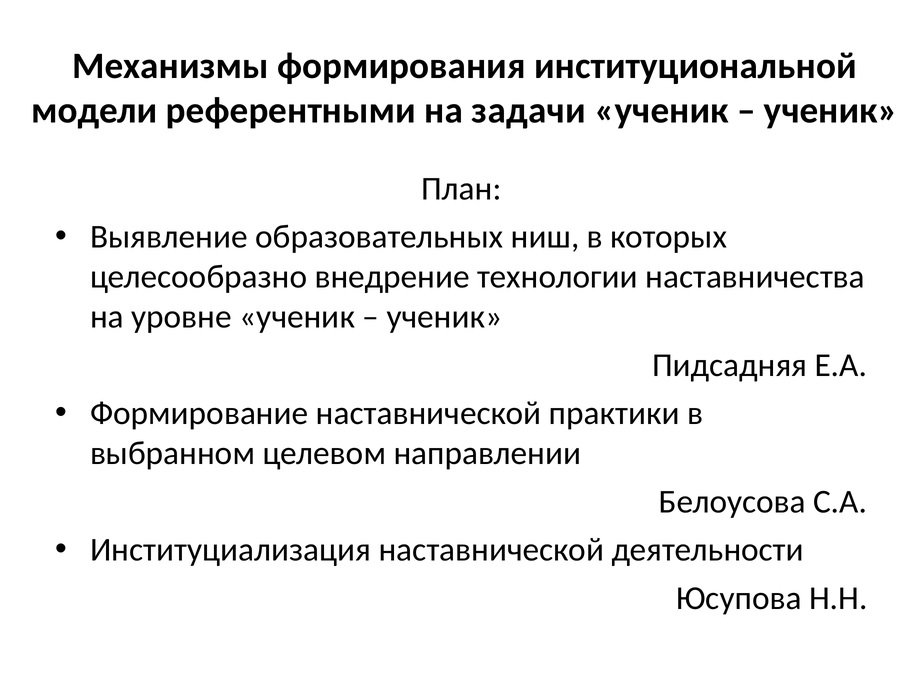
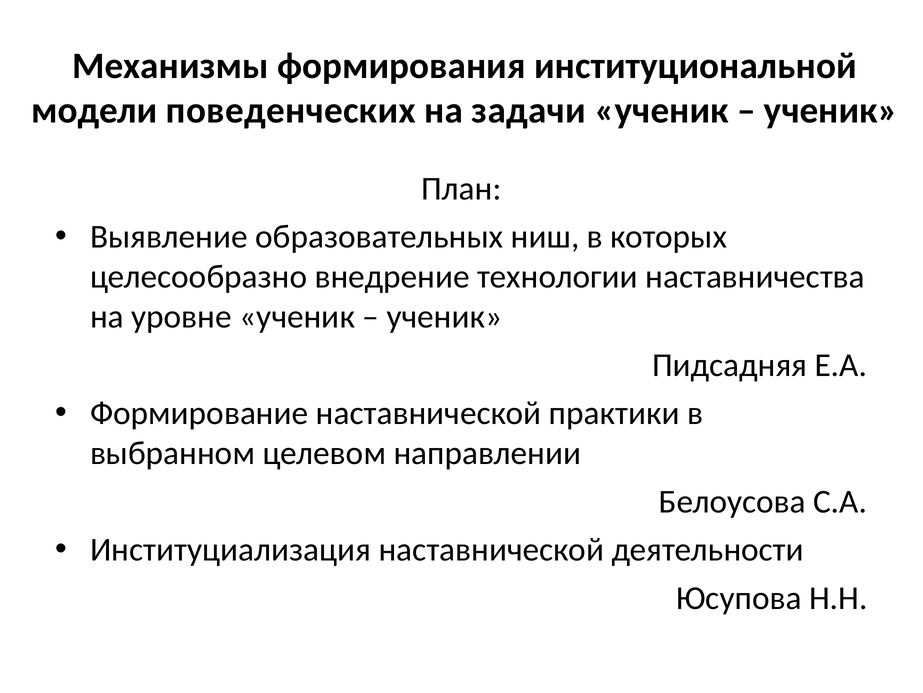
референтными: референтными -> поведенческих (291, 110)
